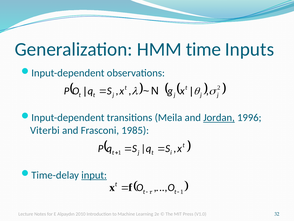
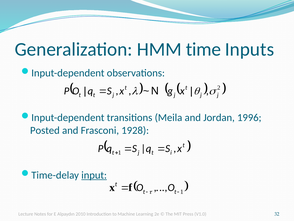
Jordan underline: present -> none (219, 117)
Viterbi: Viterbi -> Posted (45, 130)
1985: 1985 -> 1928 (135, 130)
